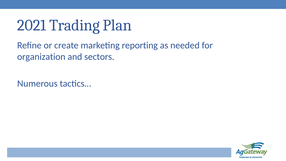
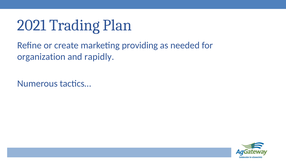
reporting: reporting -> providing (140, 45)
sectors: sectors -> rapidly (99, 57)
